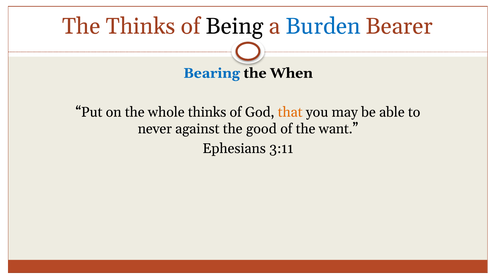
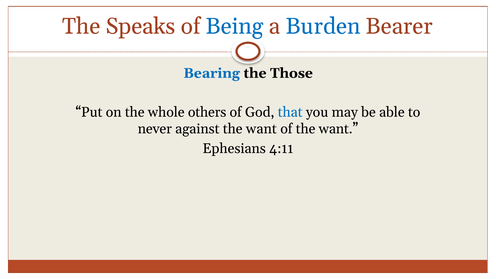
The Thinks: Thinks -> Speaks (141, 26)
Being colour: black -> blue (235, 26)
When: When -> Those (291, 73)
whole thinks: thinks -> others (207, 112)
that colour: orange -> blue (290, 112)
against the good: good -> want (261, 129)
3:11: 3:11 -> 4:11 (281, 149)
